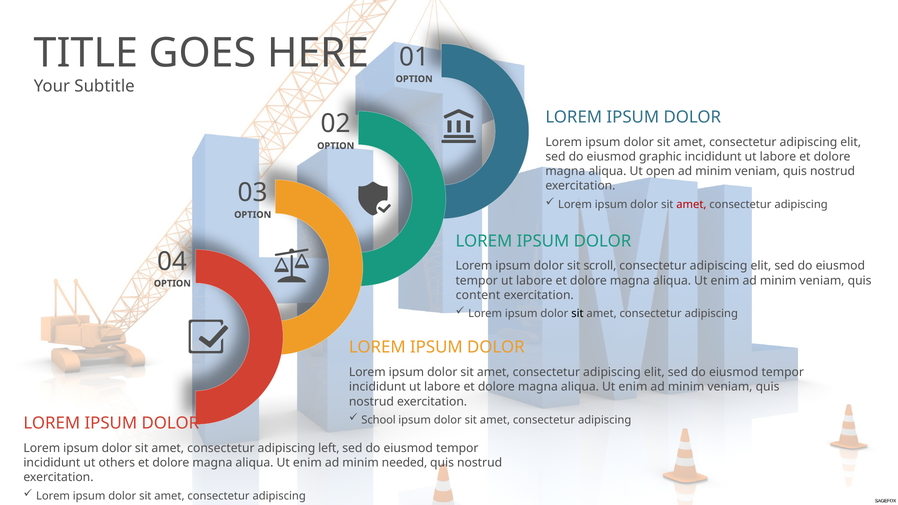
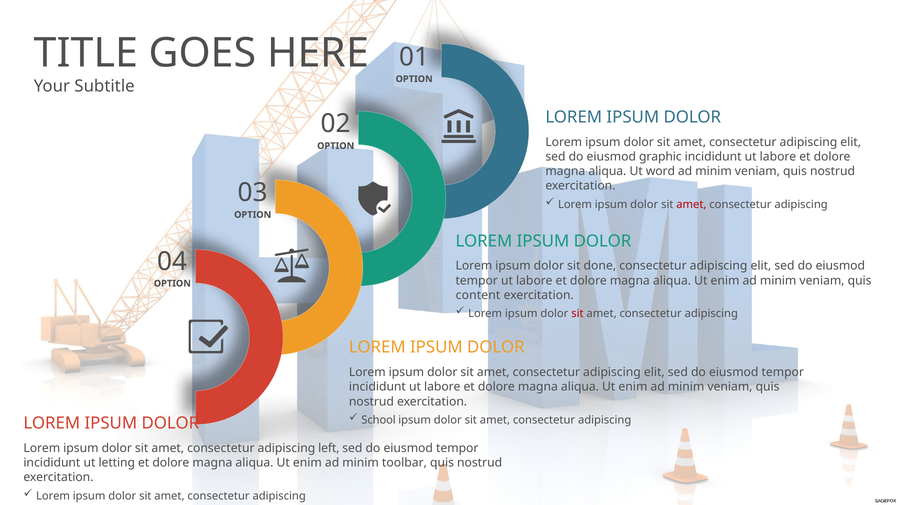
open: open -> word (660, 171)
scroll: scroll -> done (600, 266)
sit colour: black -> red (577, 314)
others: others -> letting (117, 463)
needed: needed -> toolbar (404, 463)
